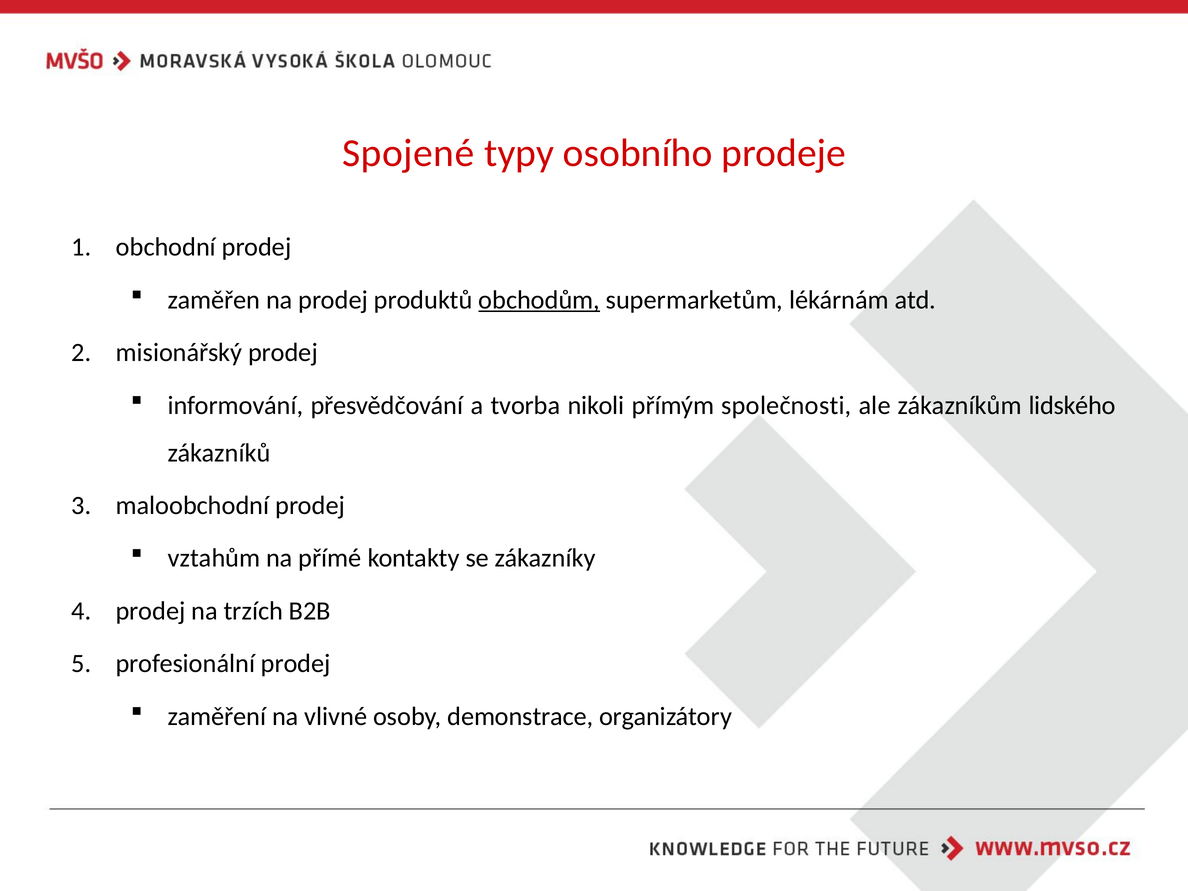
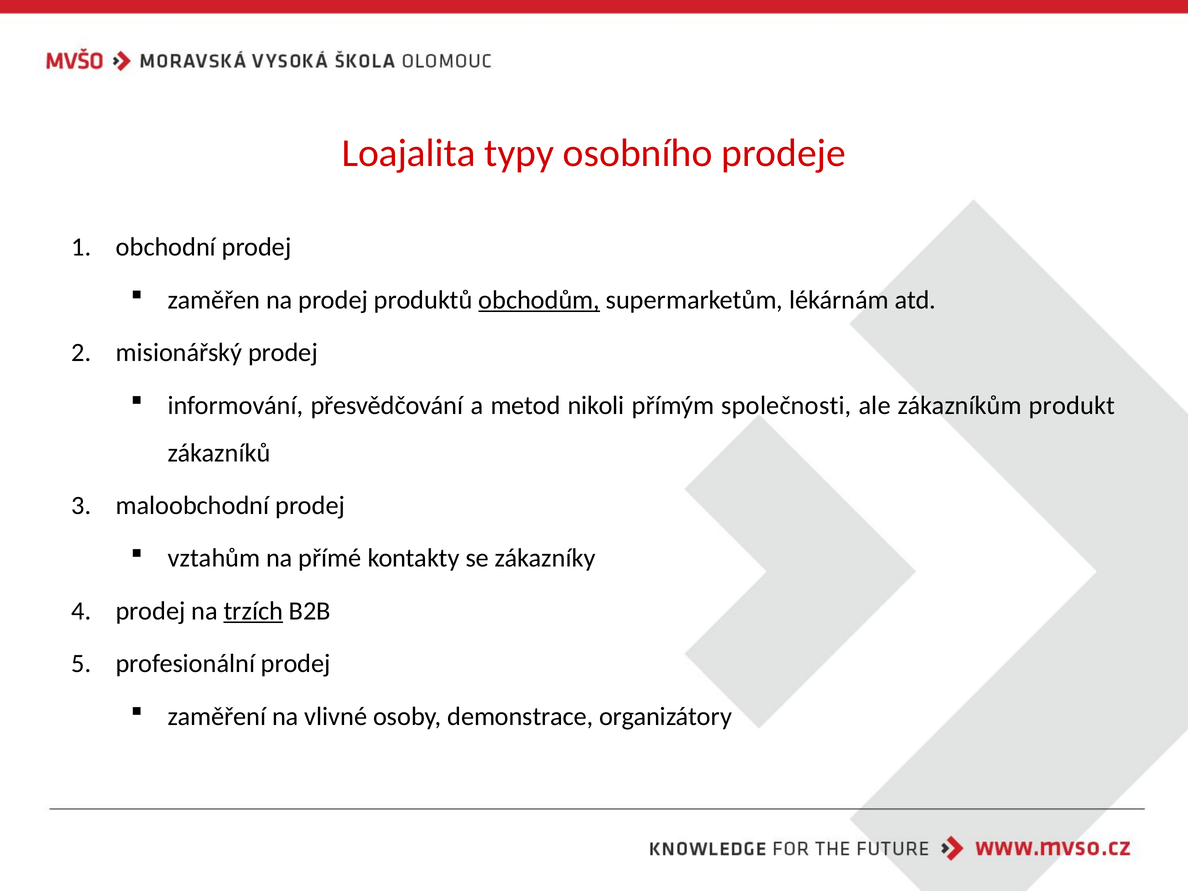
Spojené: Spojené -> Loajalita (409, 153)
tvorba: tvorba -> metod (526, 405)
lidského: lidského -> produkt (1072, 405)
trzích underline: none -> present (253, 611)
